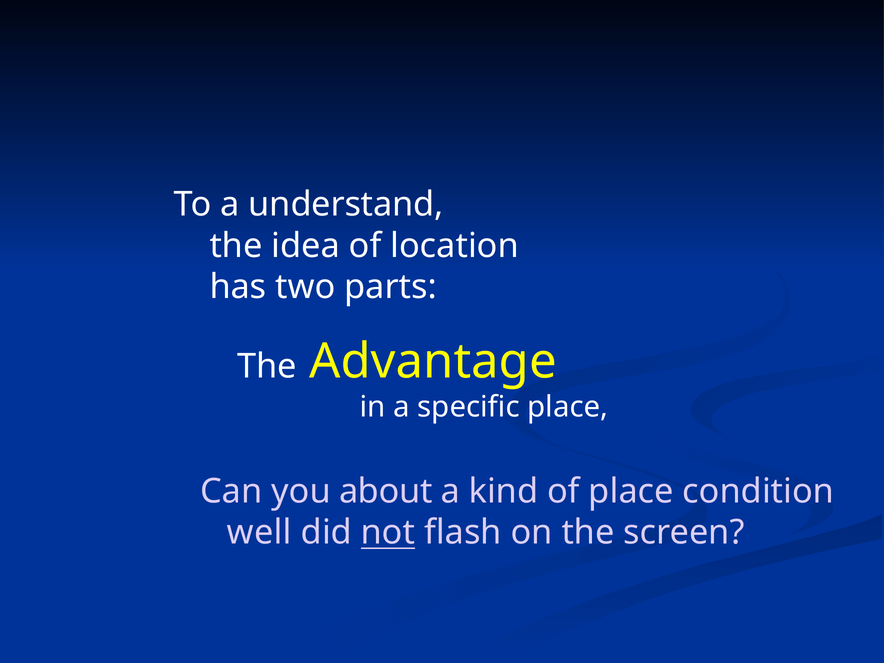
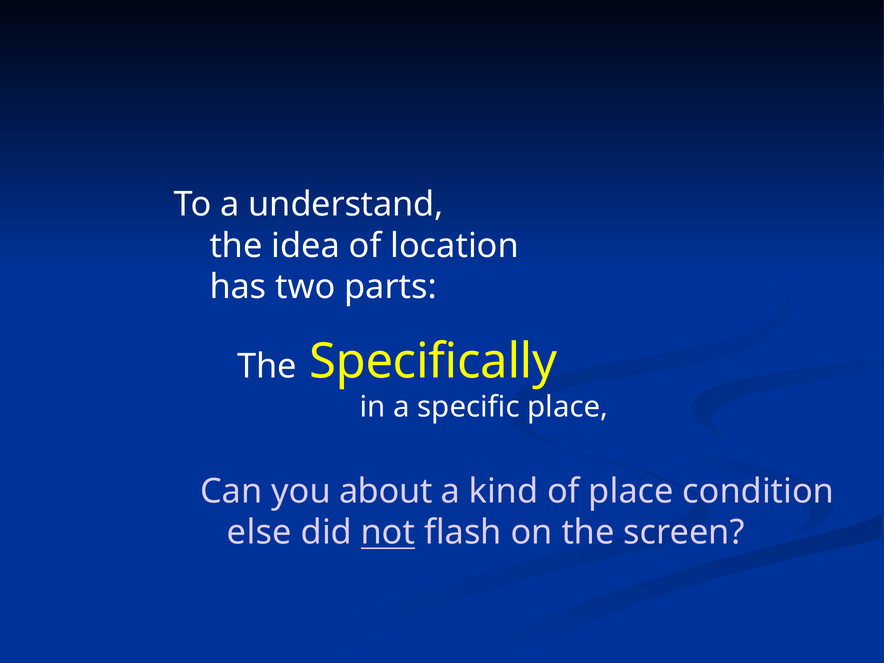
Advantage: Advantage -> Specifically (433, 361)
well: well -> else (259, 533)
